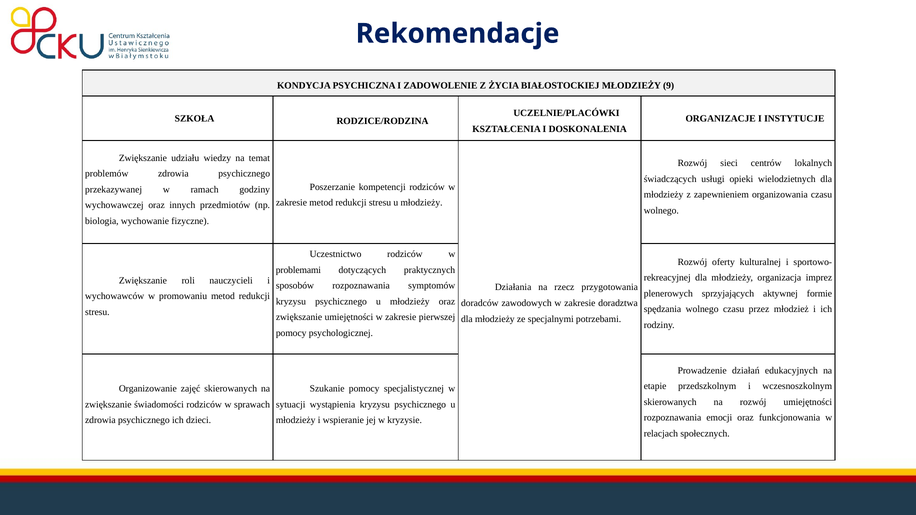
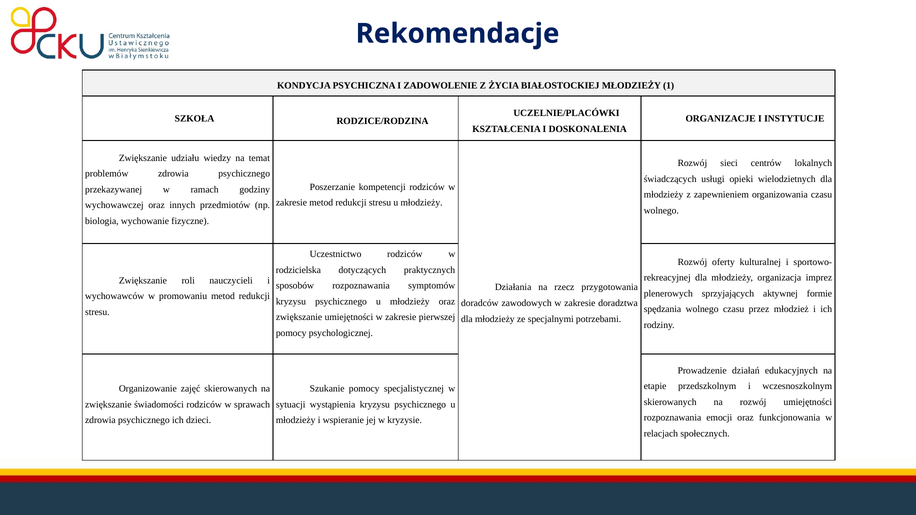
9: 9 -> 1 (669, 86)
problemami: problemami -> rodzicielska (298, 270)
